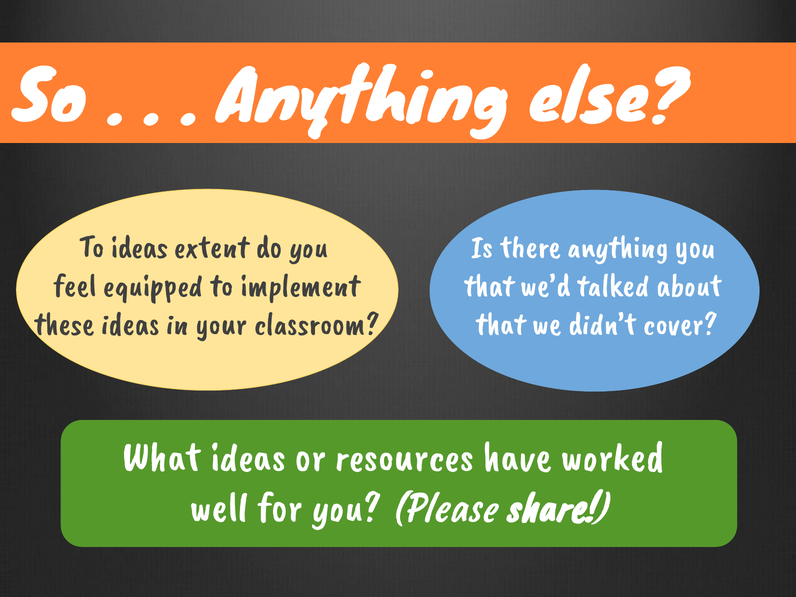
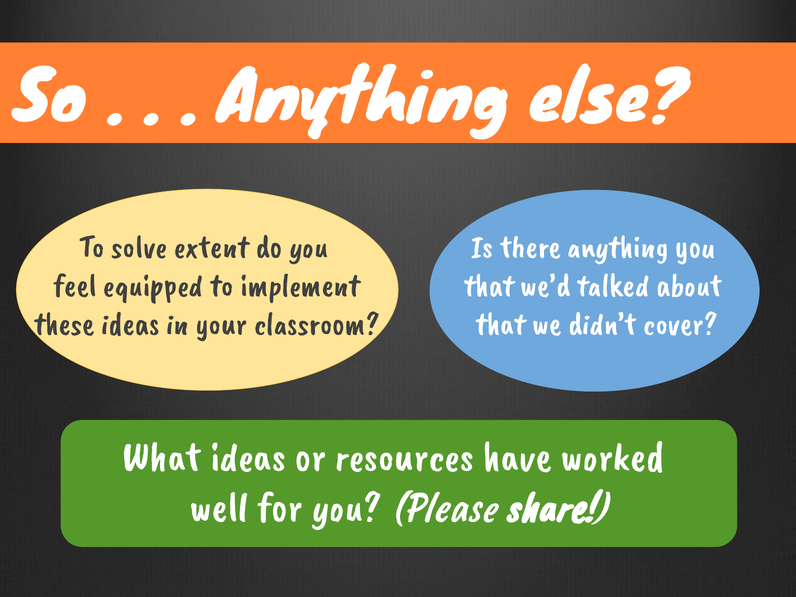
To ideas: ideas -> solve (139, 247)
